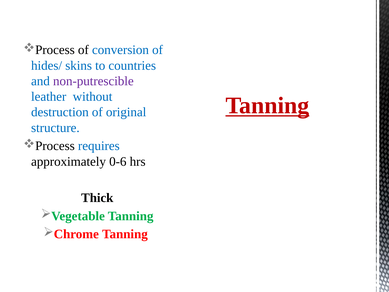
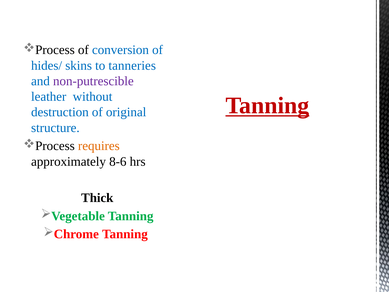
countries: countries -> tanneries (132, 65)
requires colour: blue -> orange (99, 146)
0-6: 0-6 -> 8-6 (118, 161)
